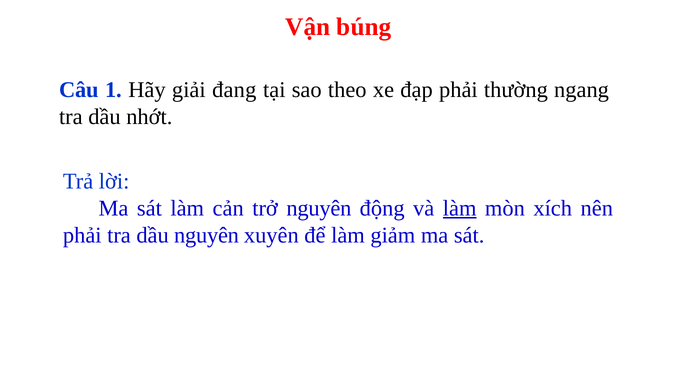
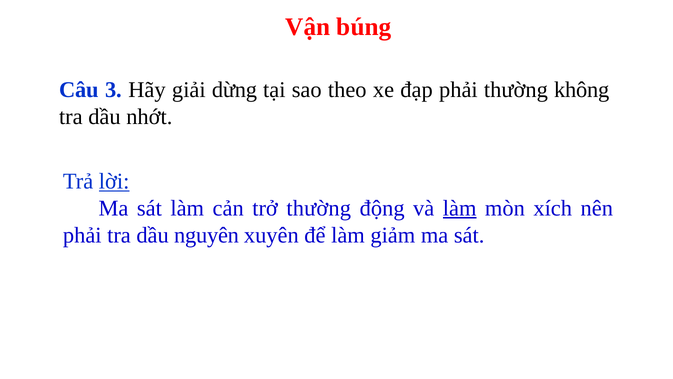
1: 1 -> 3 (114, 90)
đang: đang -> dừng (234, 90)
ngang: ngang -> không (582, 90)
lời underline: none -> present (114, 181)
trở nguyên: nguyên -> thường (319, 208)
